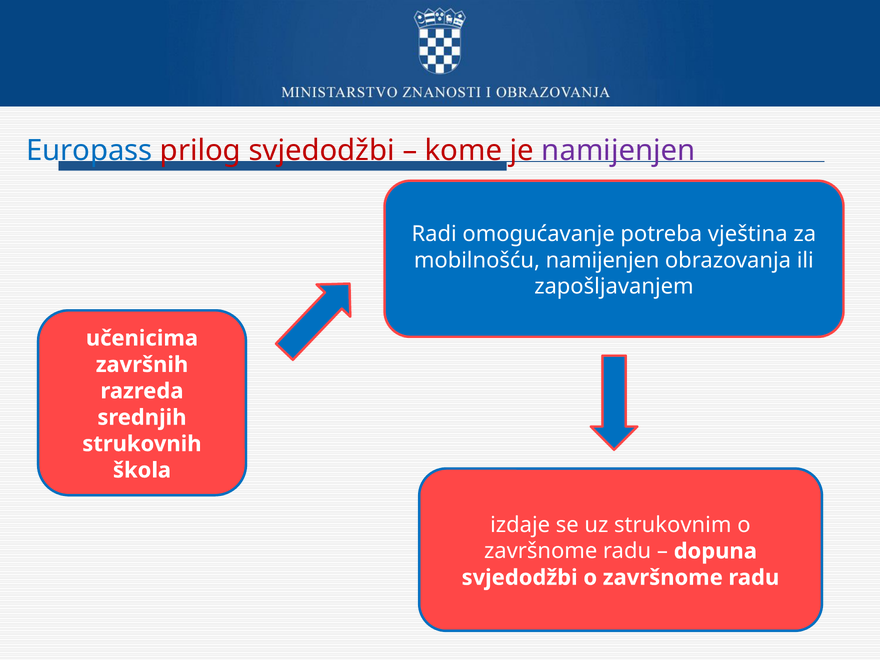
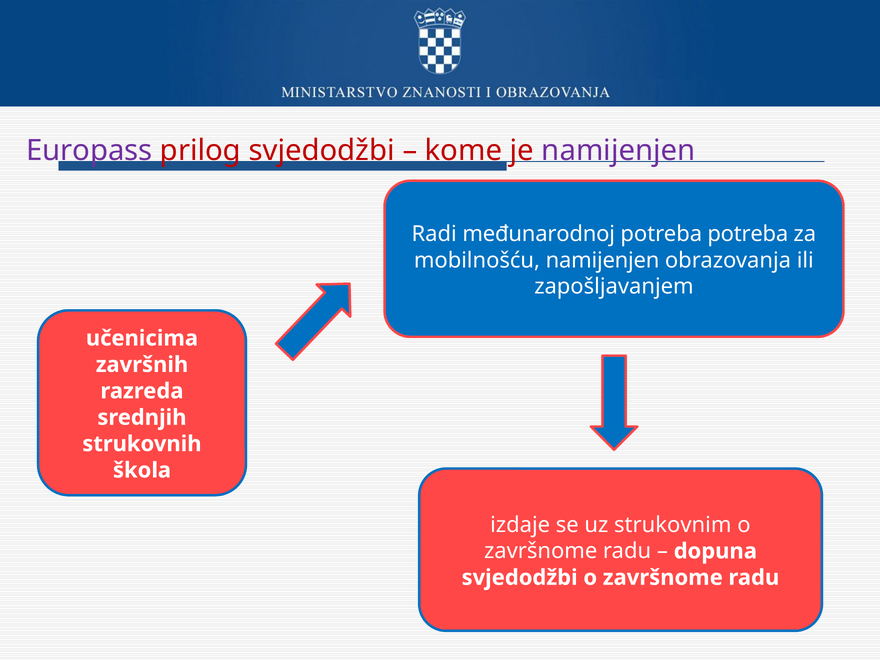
Europass colour: blue -> purple (89, 151)
omogućavanje: omogućavanje -> međunarodnoj (539, 234)
potreba vještina: vještina -> potreba (748, 234)
